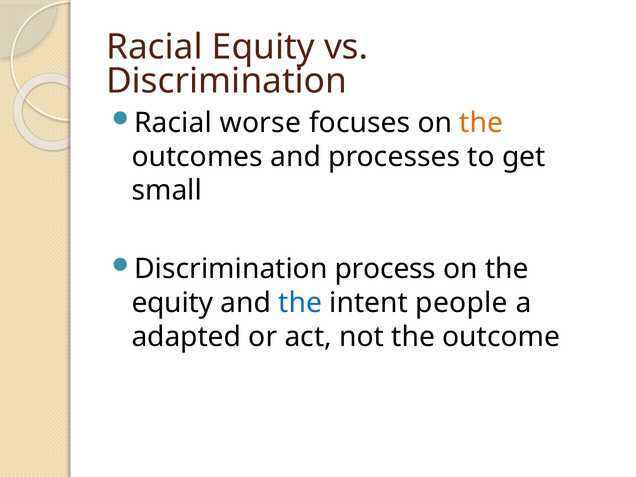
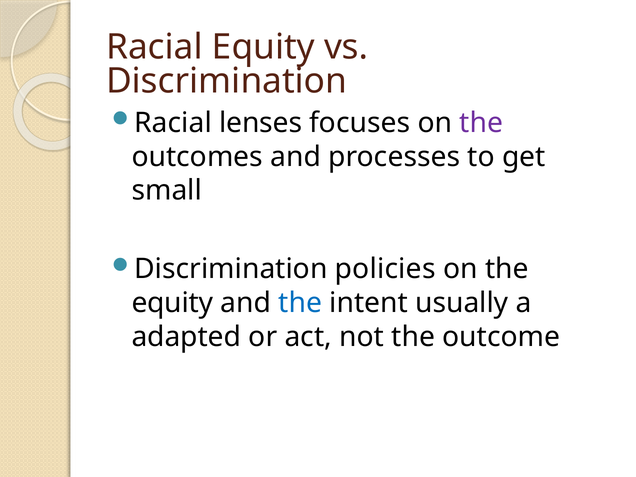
worse: worse -> lenses (261, 123)
the colour: orange -> purple (481, 123)
process: process -> policies (385, 269)
people: people -> usually (462, 303)
